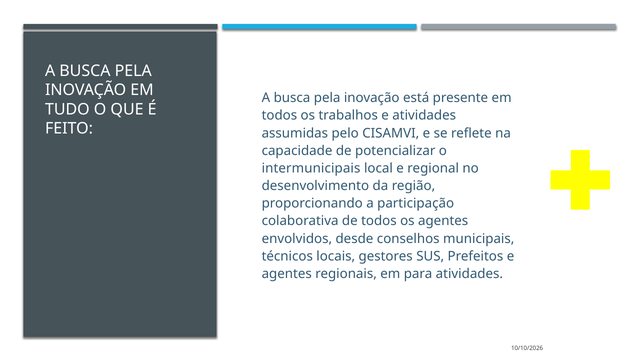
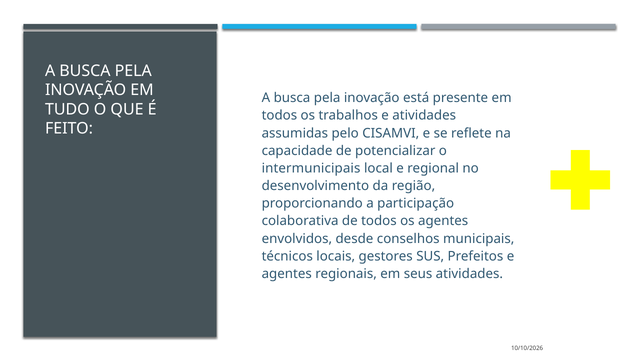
para: para -> seus (418, 273)
